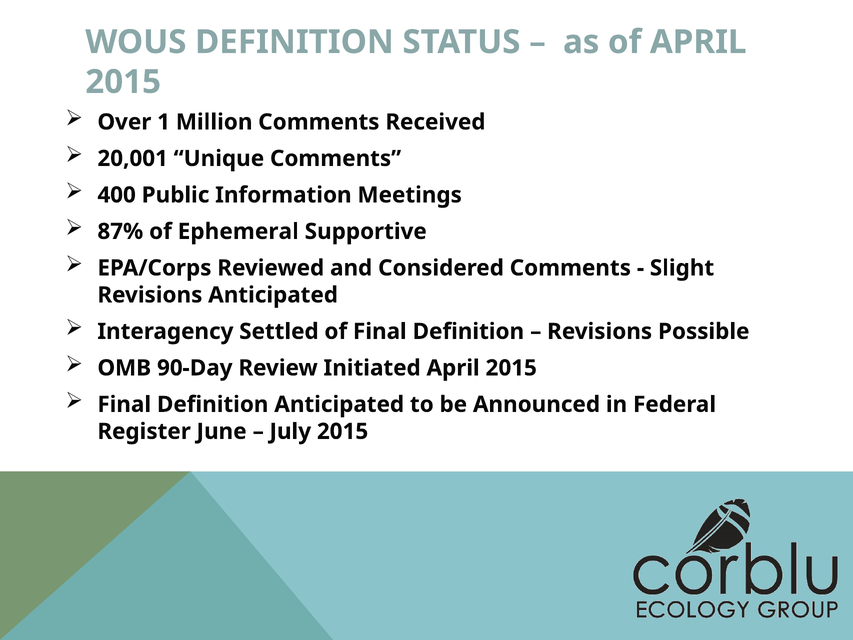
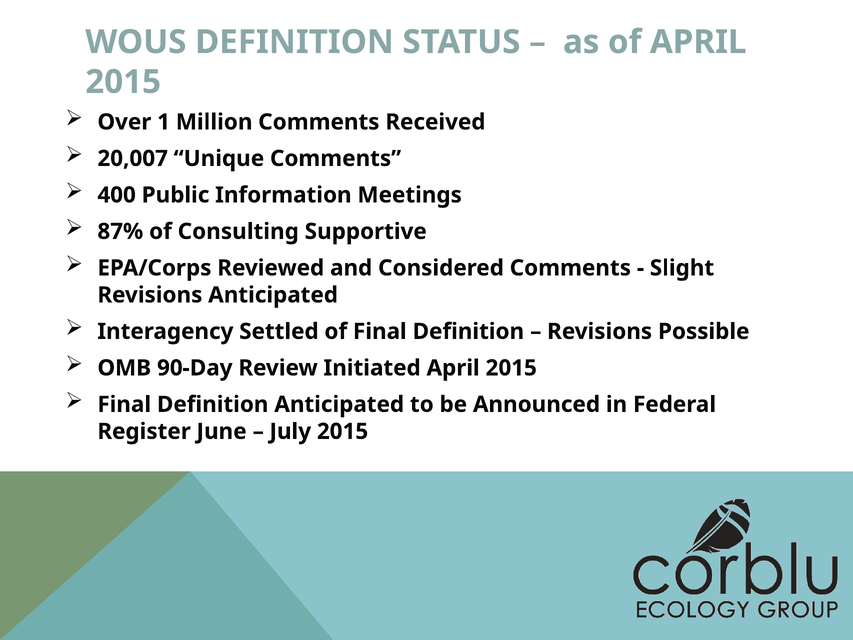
20,001: 20,001 -> 20,007 (133, 158)
Ephemeral: Ephemeral -> Consulting (238, 231)
